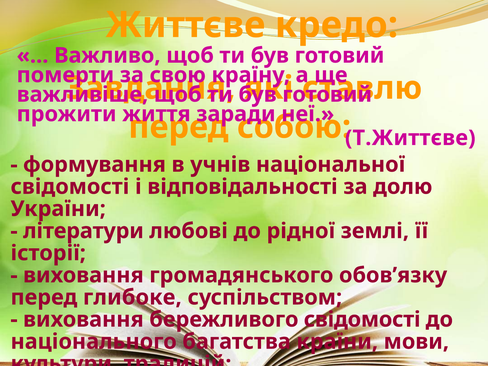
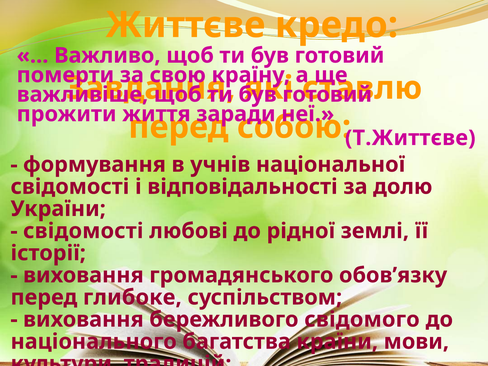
літератури: літератури -> свідомості (83, 231)
бережливого свідомості: свідомості -> свідомого (362, 319)
